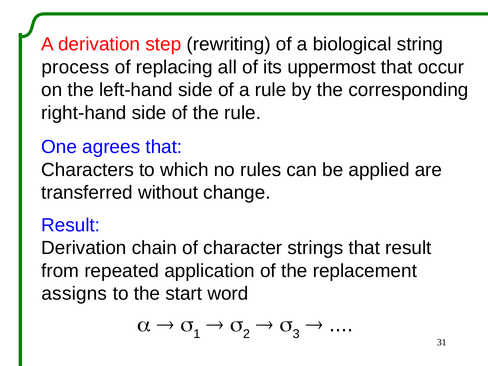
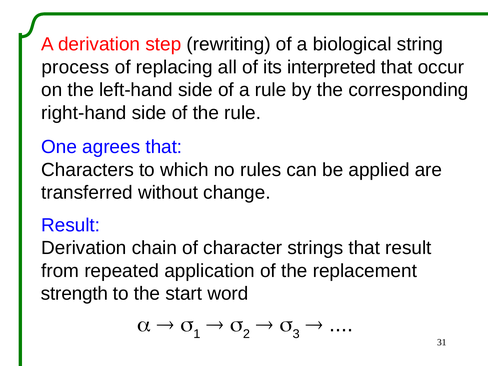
uppermost: uppermost -> interpreted (332, 67)
assigns: assigns -> strength (75, 294)
